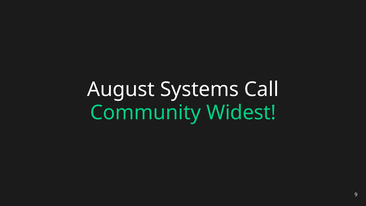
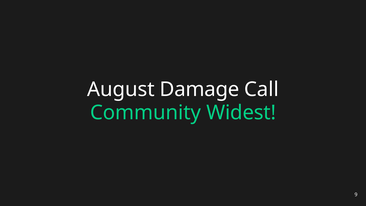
Systems: Systems -> Damage (200, 89)
